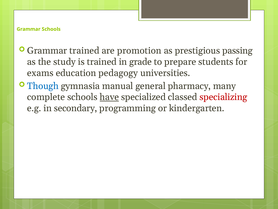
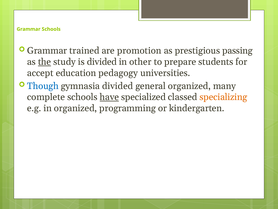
the underline: none -> present (45, 62)
is trained: trained -> divided (102, 62)
grade: grade -> other (140, 62)
exams: exams -> accept (40, 73)
gymnasia manual: manual -> divided (118, 86)
general pharmacy: pharmacy -> organized (189, 86)
specializing colour: red -> orange (223, 97)
in secondary: secondary -> organized (75, 108)
